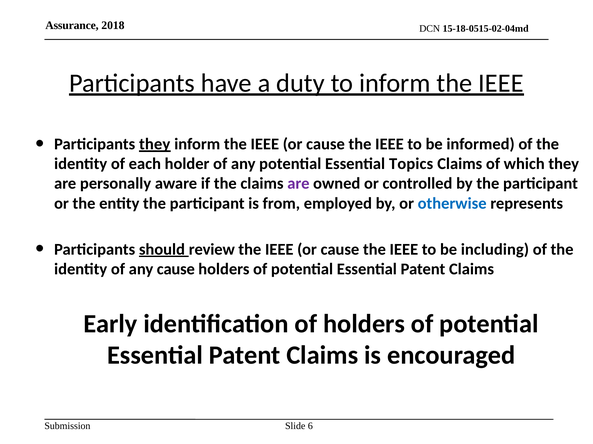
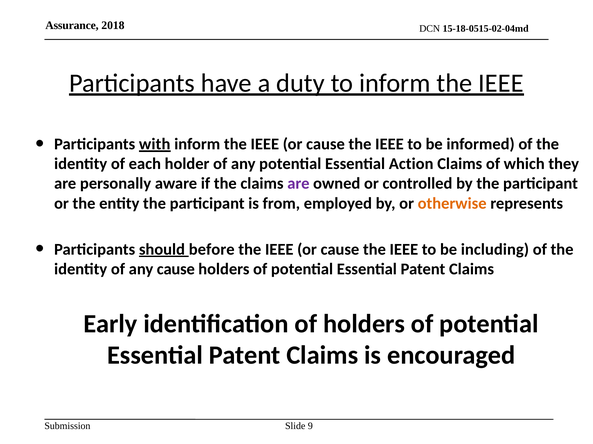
Participants they: they -> with (155, 144)
Topics: Topics -> Action (411, 164)
otherwise colour: blue -> orange (452, 204)
review: review -> before (212, 250)
6: 6 -> 9 (310, 427)
